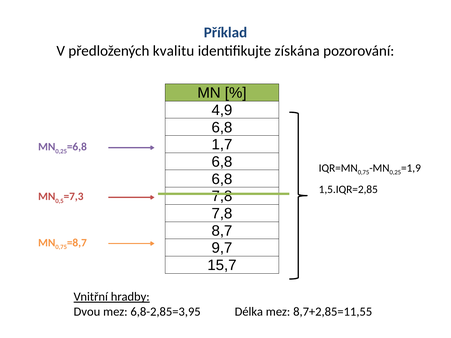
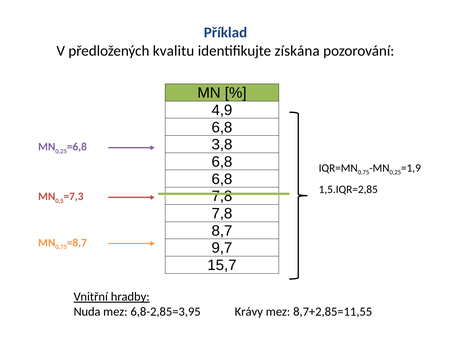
1,7: 1,7 -> 3,8 (222, 145)
Dvou: Dvou -> Nuda (87, 312)
Délka: Délka -> Krávy (249, 312)
